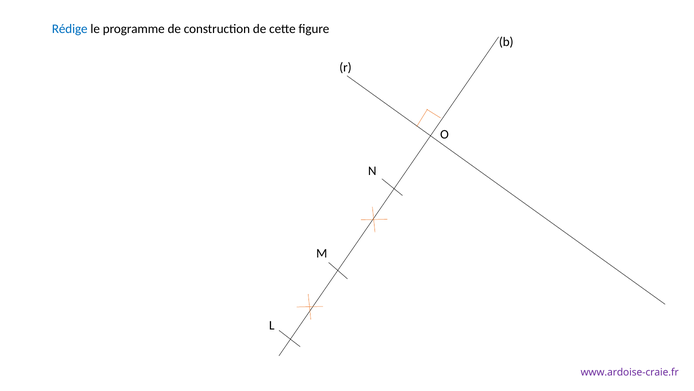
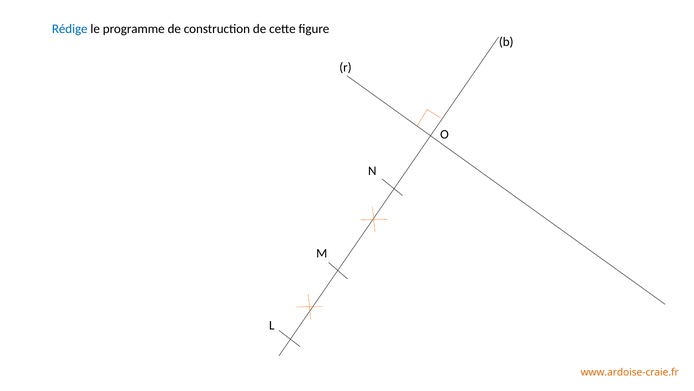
www.ardoise-craie.fr colour: purple -> orange (630, 372)
